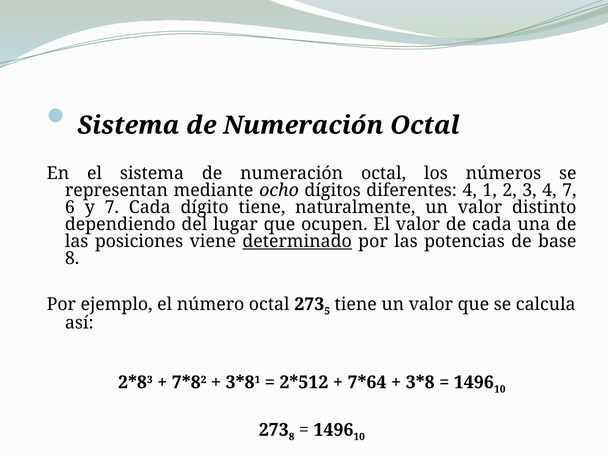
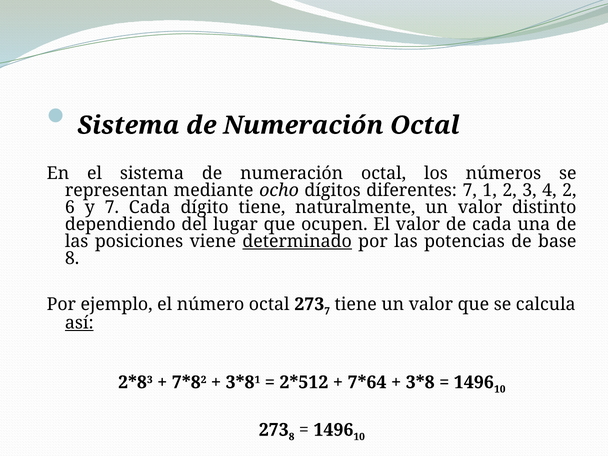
diferentes 4: 4 -> 7 (470, 190)
4 7: 7 -> 2 (569, 190)
5: 5 -> 7 (327, 311)
así underline: none -> present (79, 323)
